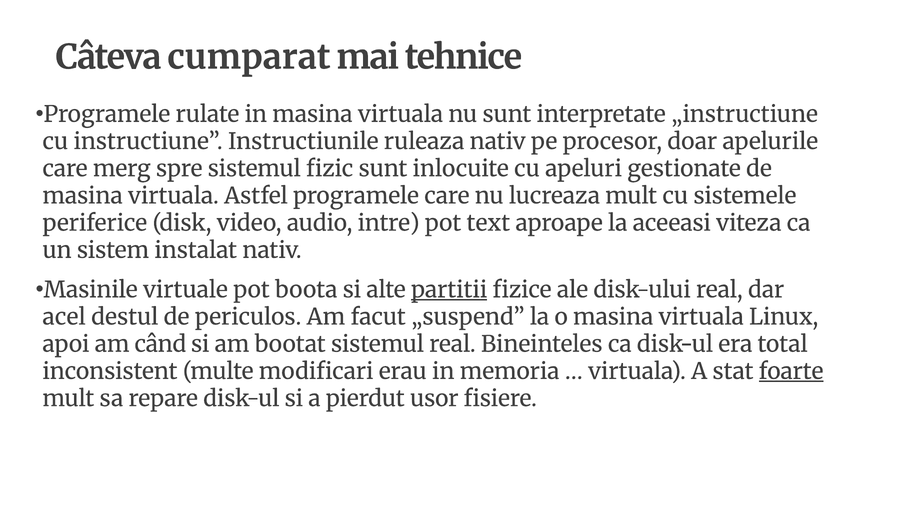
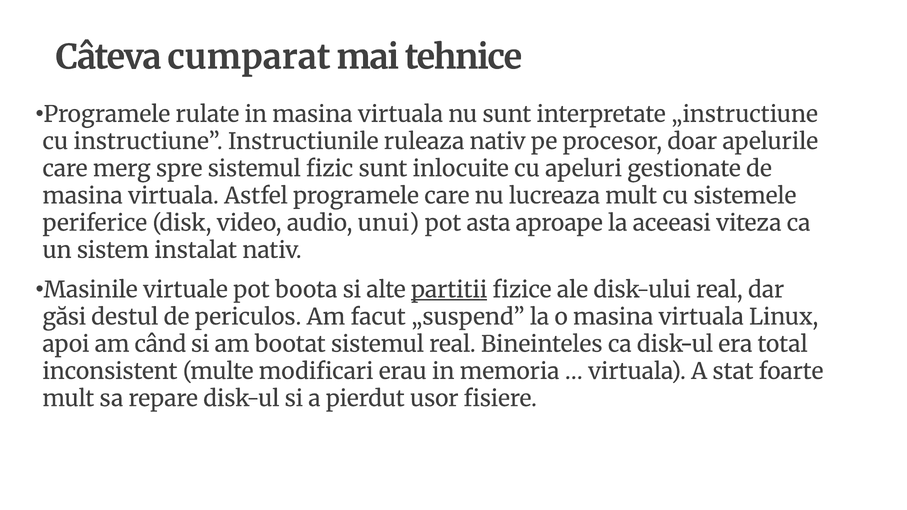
intre: intre -> unui (388, 223)
text: text -> asta (488, 223)
acel: acel -> găsi (64, 317)
foarte underline: present -> none (791, 372)
